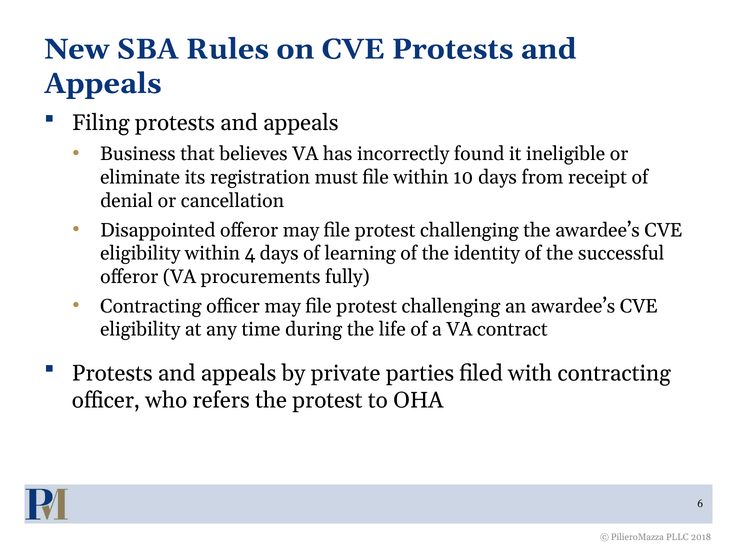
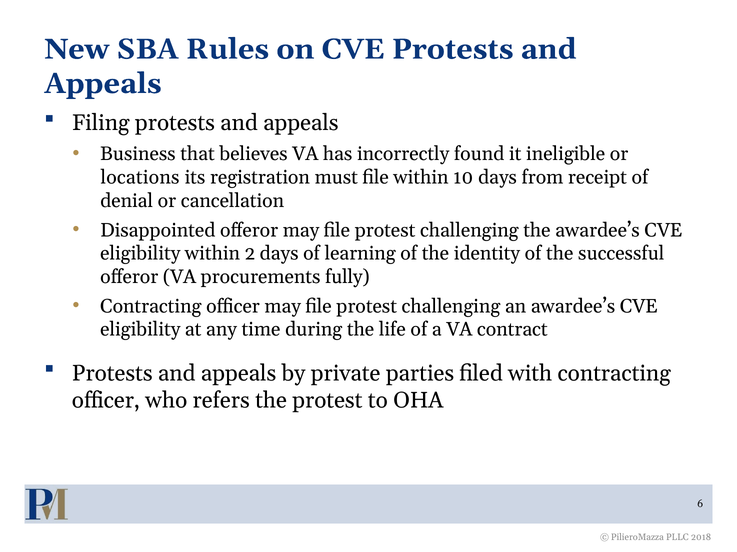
eliminate: eliminate -> locations (140, 178)
4: 4 -> 2 (250, 254)
